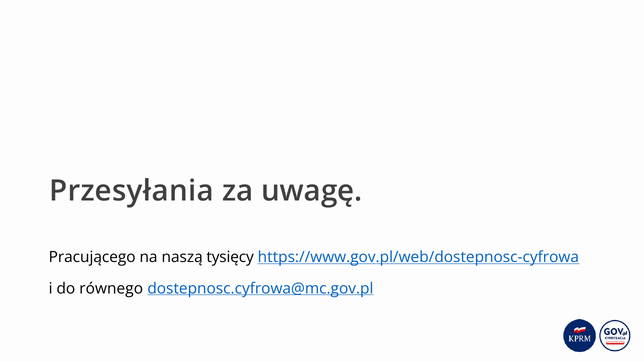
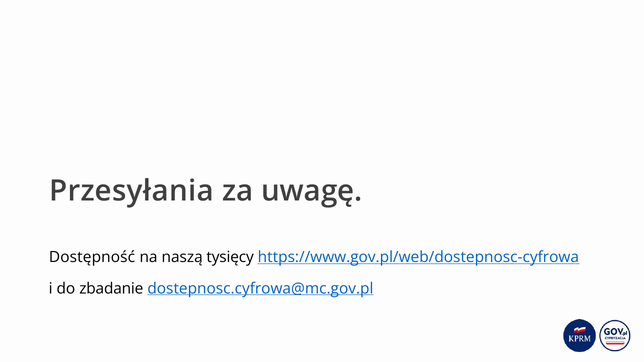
Pracującego: Pracującego -> Dostępność (92, 258)
równego: równego -> zbadanie (111, 289)
